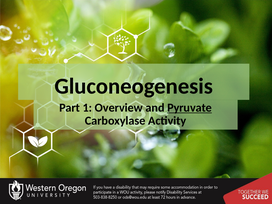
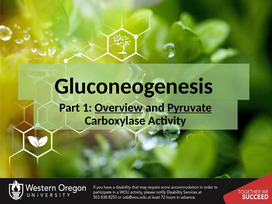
Overview underline: none -> present (119, 108)
